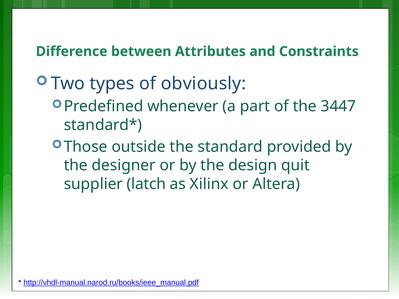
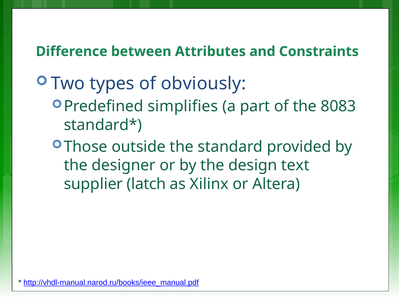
whenever: whenever -> simplifies (183, 106)
3447: 3447 -> 8083 (338, 106)
quit: quit -> text (295, 165)
